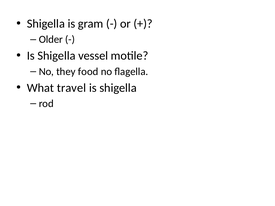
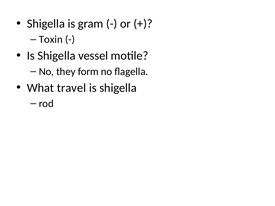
Older: Older -> Toxin (51, 40)
food: food -> form (88, 72)
